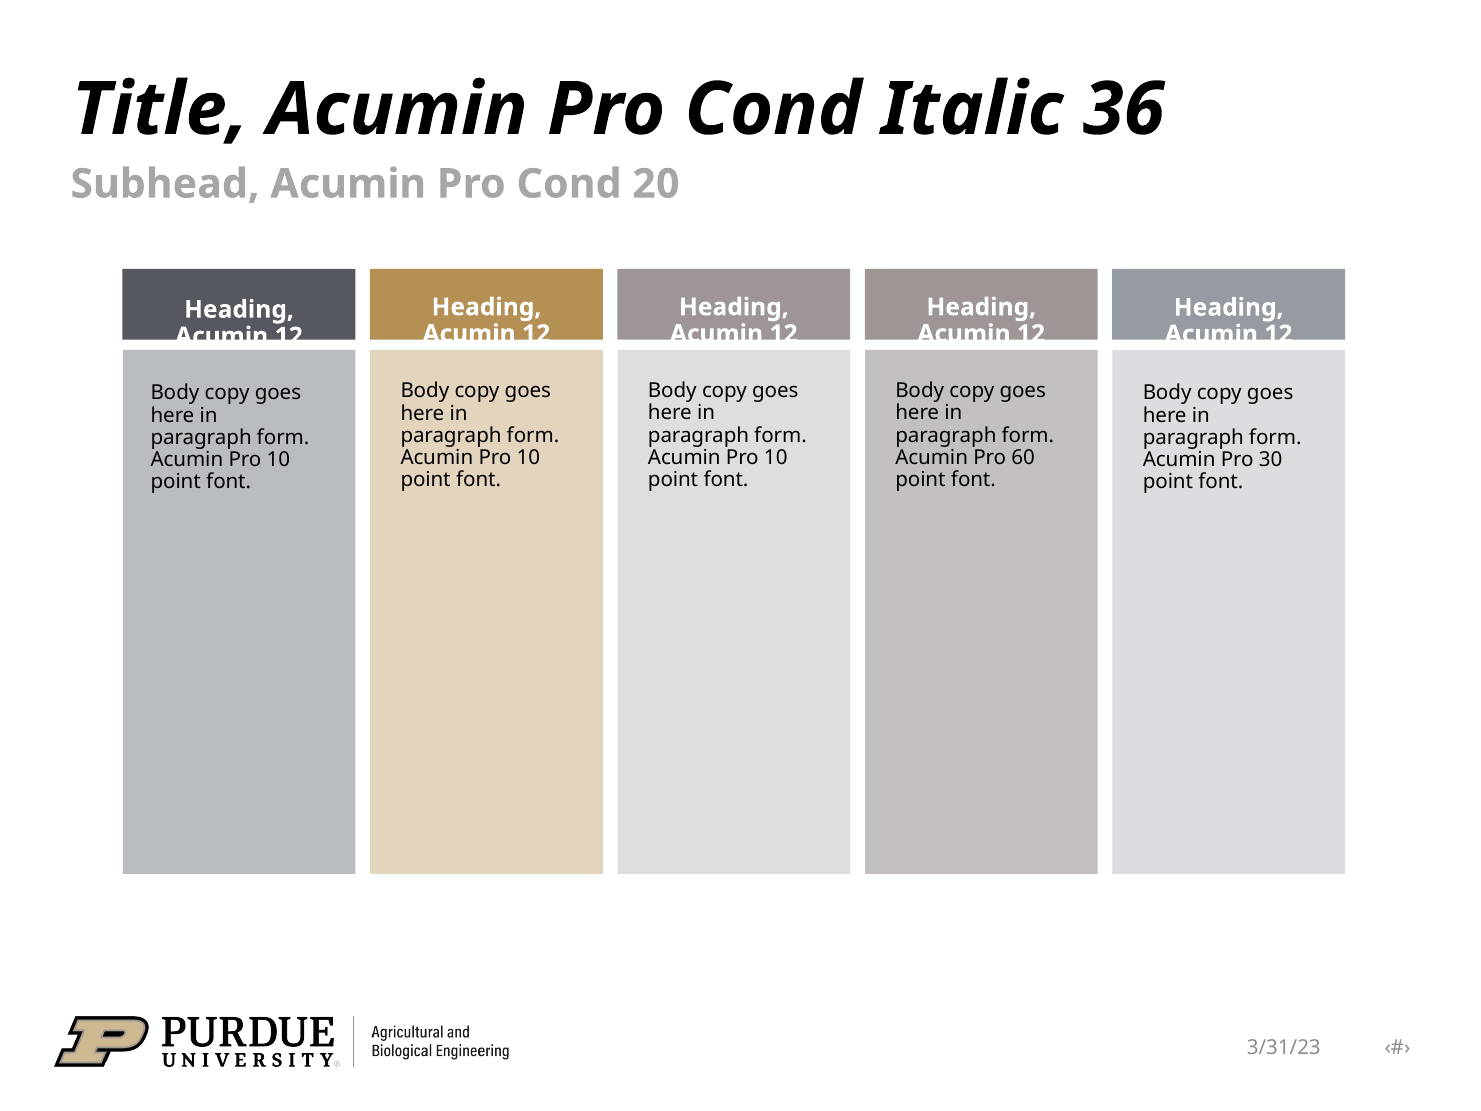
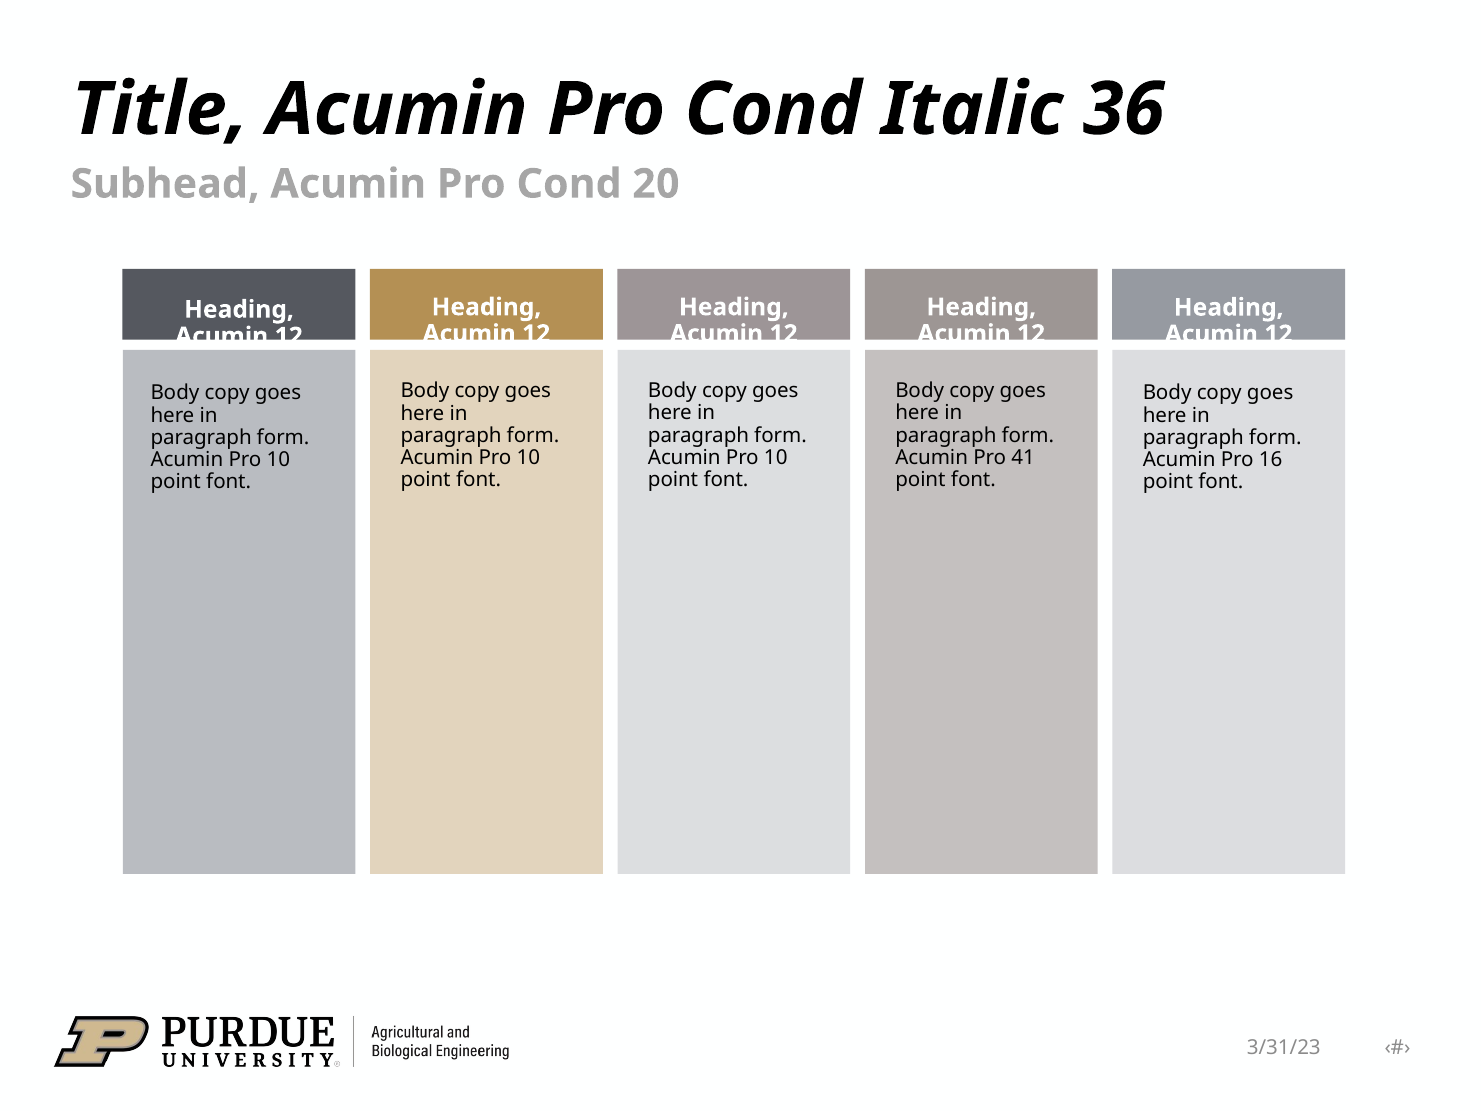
60: 60 -> 41 (1023, 457)
30: 30 -> 16 (1271, 460)
